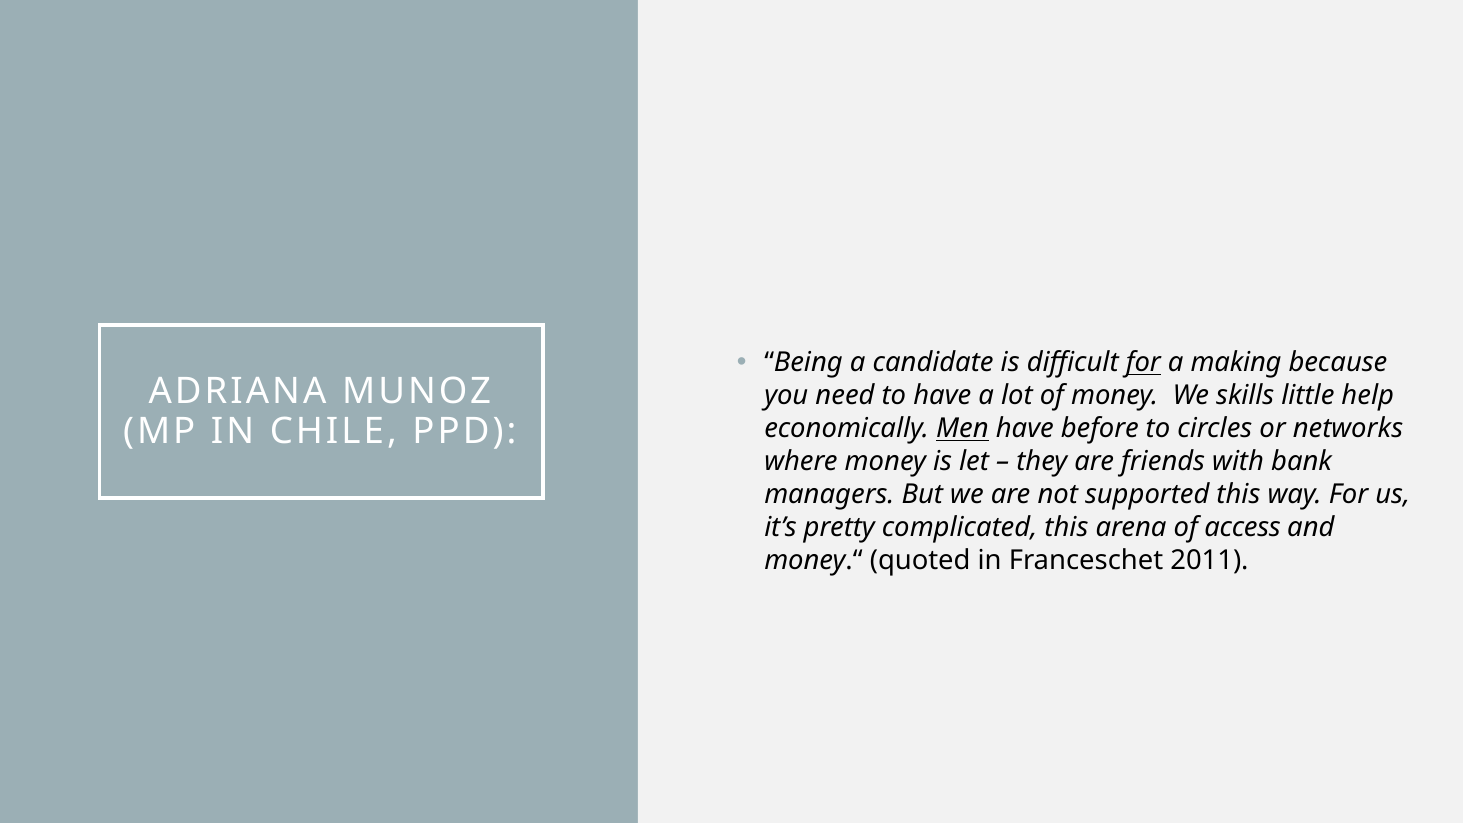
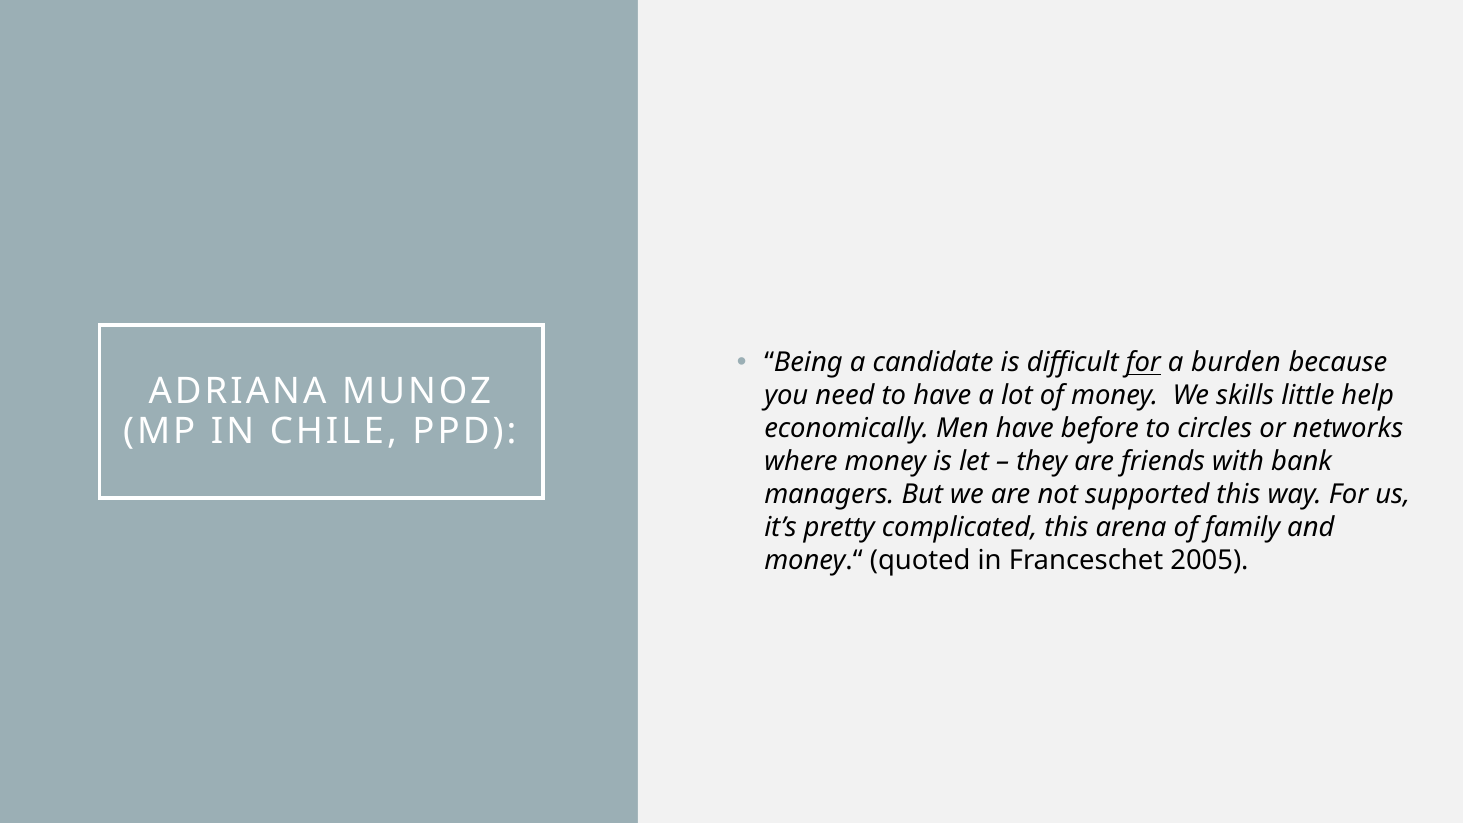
making: making -> burden (1236, 363)
Men underline: present -> none (962, 429)
access: access -> family (1242, 527)
2011: 2011 -> 2005 (1209, 560)
